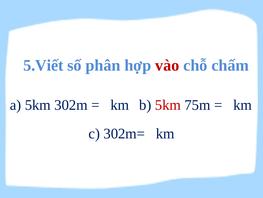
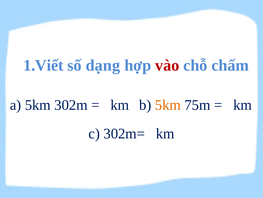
5.Viết: 5.Viết -> 1.Viết (43, 65)
phân: phân -> dạng (103, 65)
5km colour: red -> orange (168, 105)
